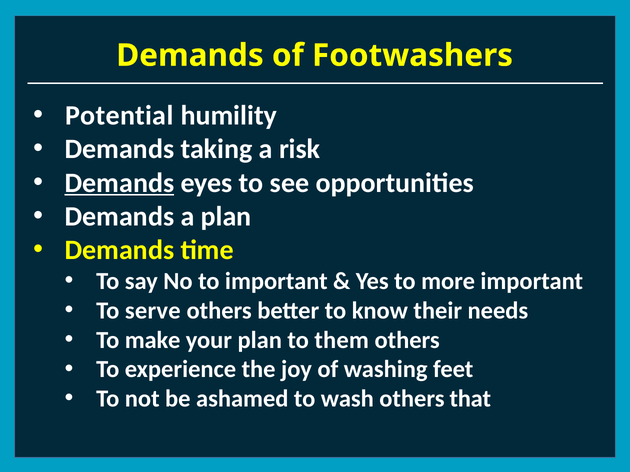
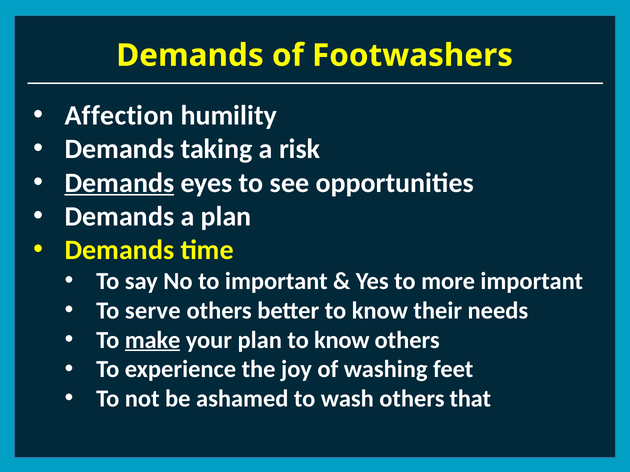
Potential: Potential -> Affection (119, 116)
make underline: none -> present (153, 340)
plan to them: them -> know (342, 340)
